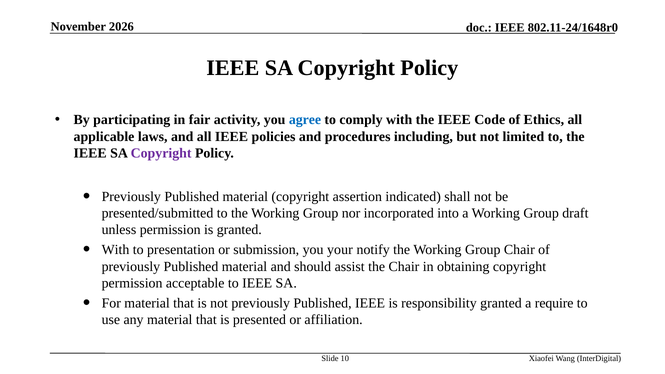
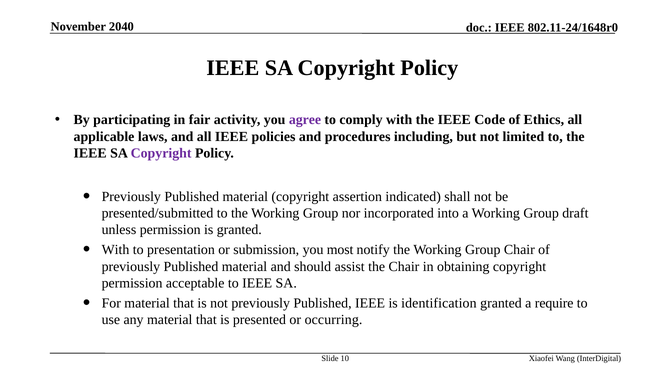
2026: 2026 -> 2040 (121, 26)
agree colour: blue -> purple (305, 120)
your: your -> most (340, 250)
responsibility: responsibility -> identification (439, 303)
affiliation: affiliation -> occurring (334, 320)
